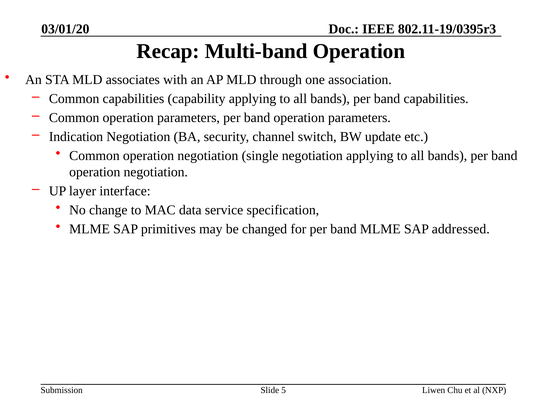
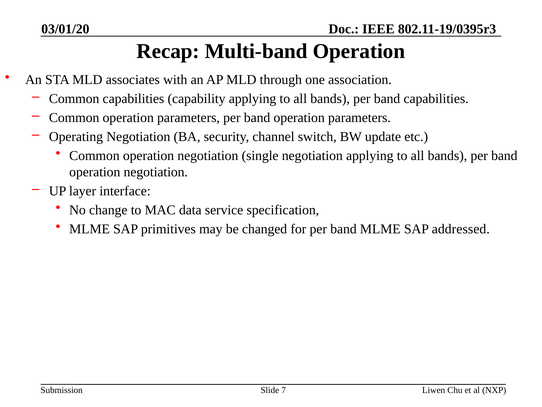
Indication: Indication -> Operating (76, 136)
5: 5 -> 7 (284, 390)
